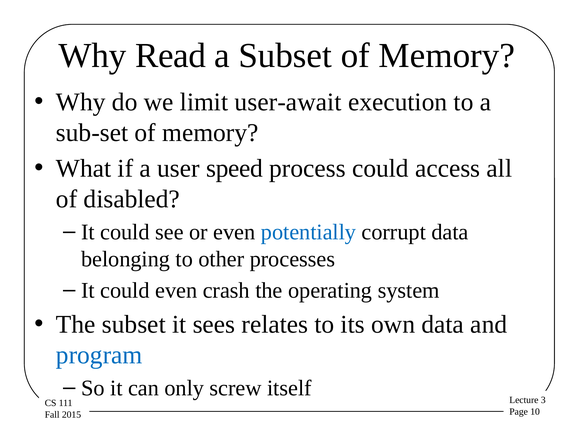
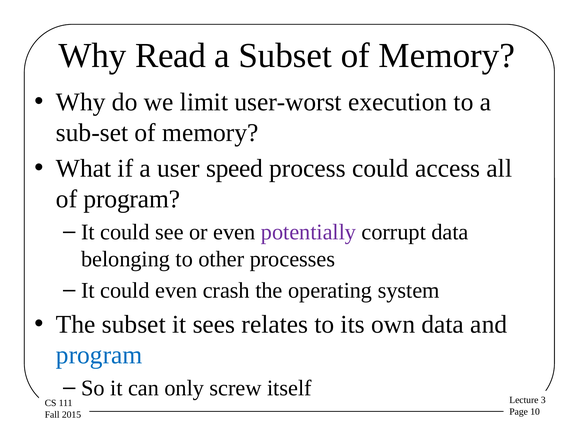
user-await: user-await -> user-worst (288, 102)
of disabled: disabled -> program (132, 199)
potentially colour: blue -> purple (308, 232)
